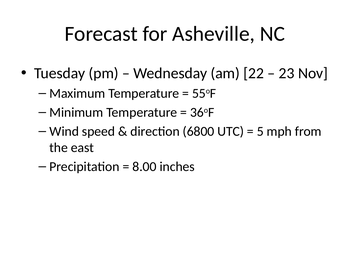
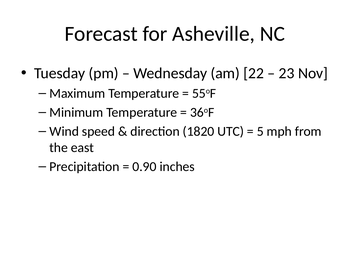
6800: 6800 -> 1820 (199, 132)
8.00: 8.00 -> 0.90 (144, 167)
